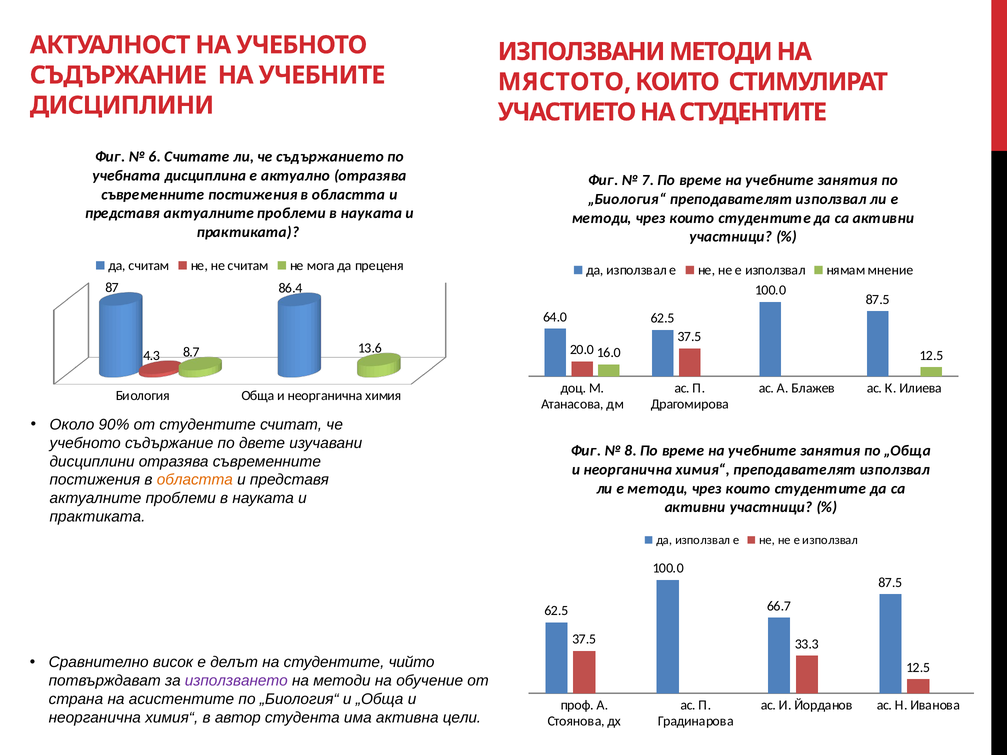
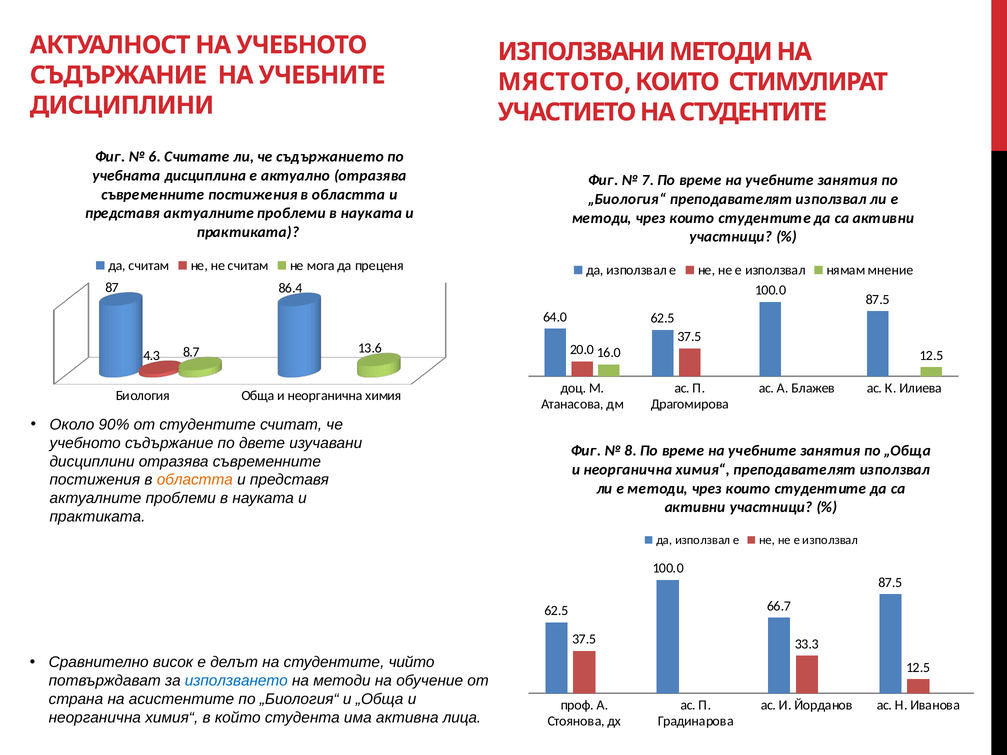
използването colour: purple -> blue (236, 681)
автор: автор -> който (238, 718)
цели: цели -> лица (462, 718)
